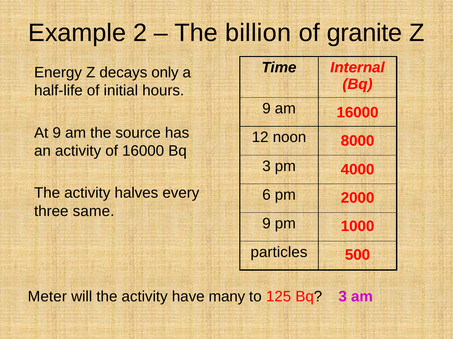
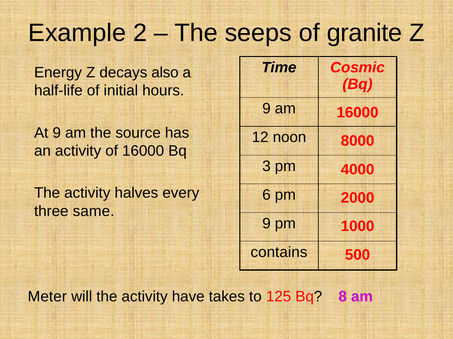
billion: billion -> seeps (258, 33)
Internal: Internal -> Cosmic (357, 68)
only: only -> also (165, 73)
particles: particles -> contains (279, 253)
many: many -> takes (227, 297)
Bq 3: 3 -> 8 (343, 297)
